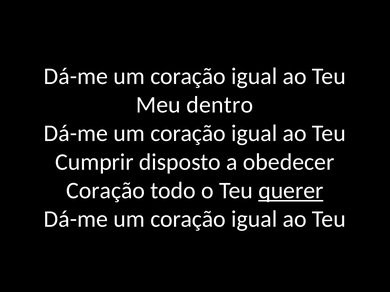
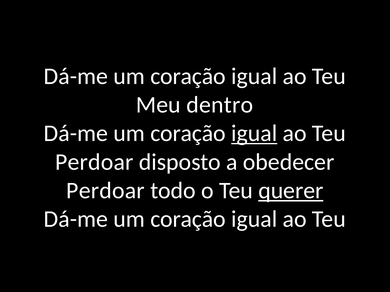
igual underline: none -> present (254, 134)
Cumprir: Cumprir -> Perdoar (94, 162)
Coração: Coração -> Perdoar (106, 191)
